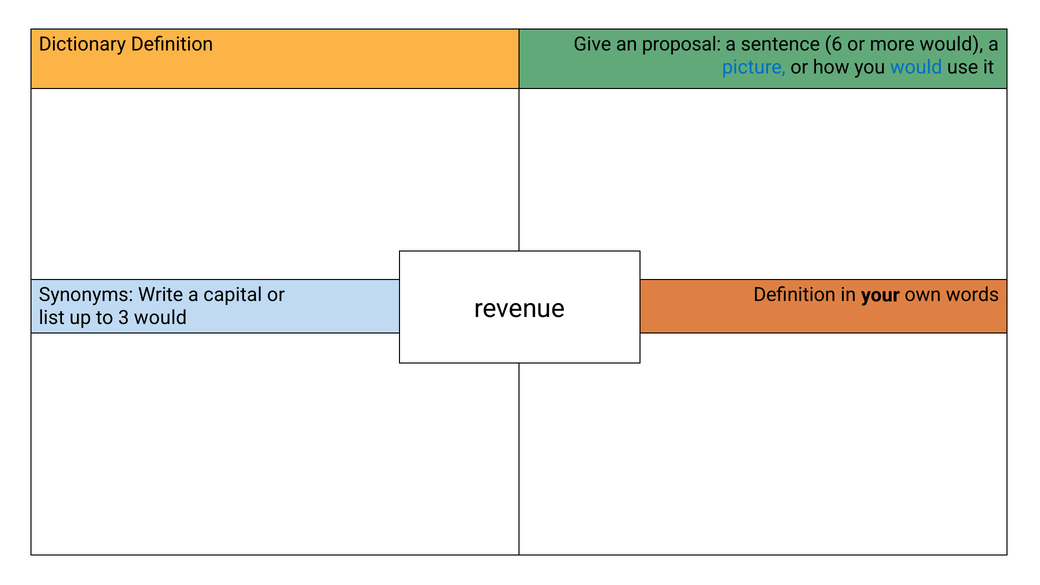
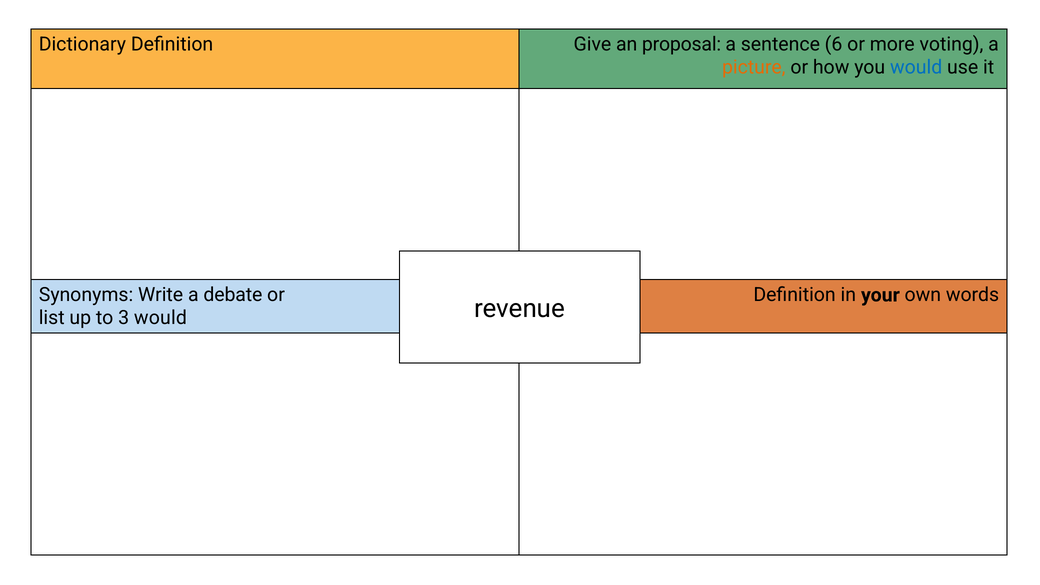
more would: would -> voting (951, 44)
picture colour: blue -> orange (754, 67)
capital: capital -> debate (233, 295)
